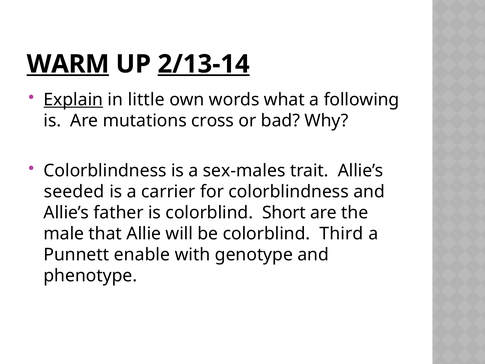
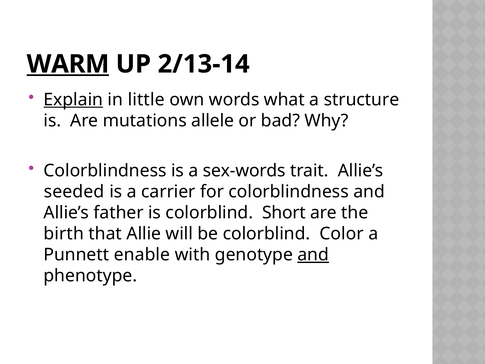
2/13-14 underline: present -> none (204, 64)
following: following -> structure (361, 99)
cross: cross -> allele (213, 120)
sex-males: sex-males -> sex-words (244, 171)
male: male -> birth (64, 234)
Third: Third -> Color (342, 234)
and underline: none -> present (313, 255)
